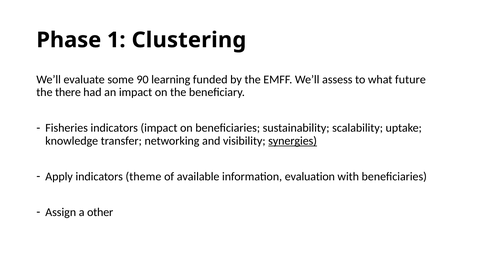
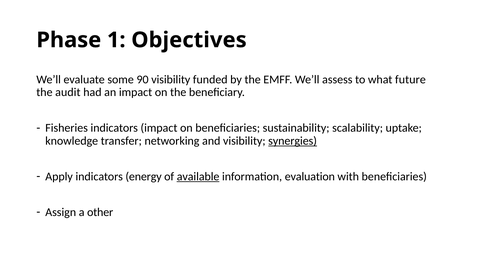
Clustering: Clustering -> Objectives (189, 40)
90 learning: learning -> visibility (171, 80)
there: there -> audit (68, 92)
theme: theme -> energy (144, 177)
available underline: none -> present (198, 177)
